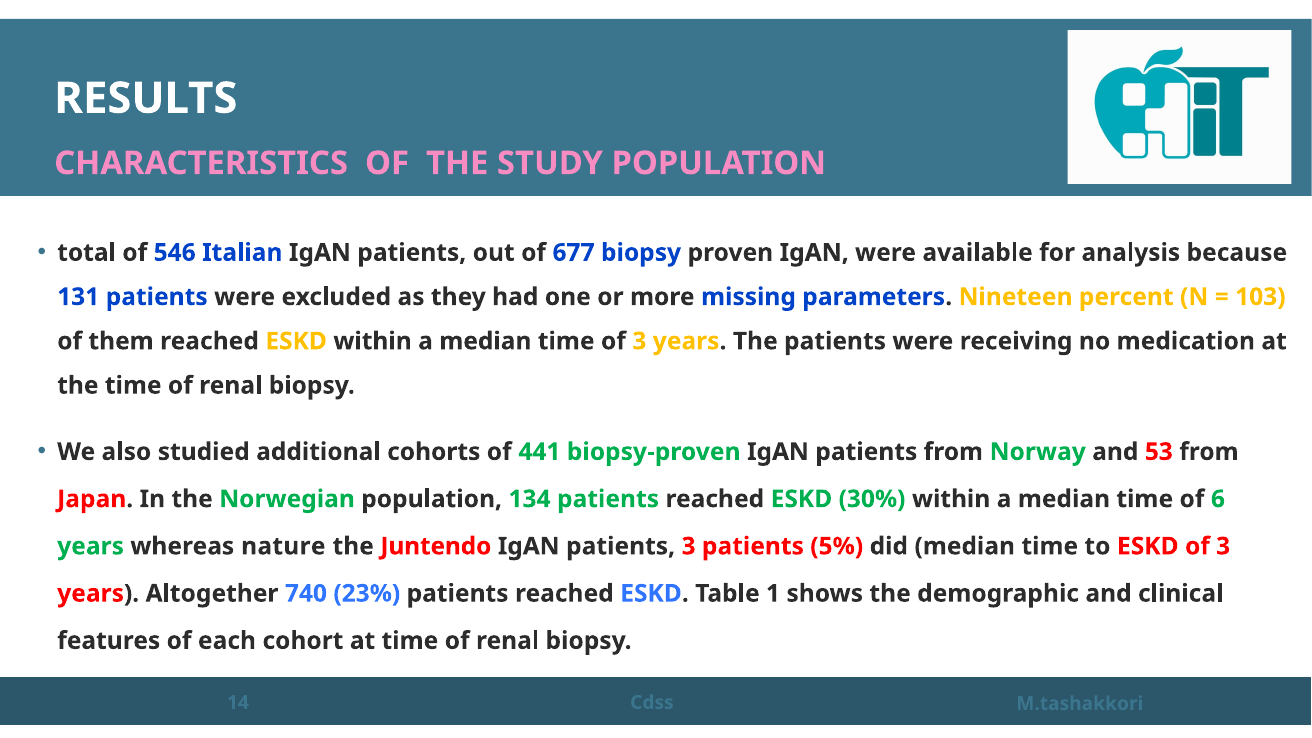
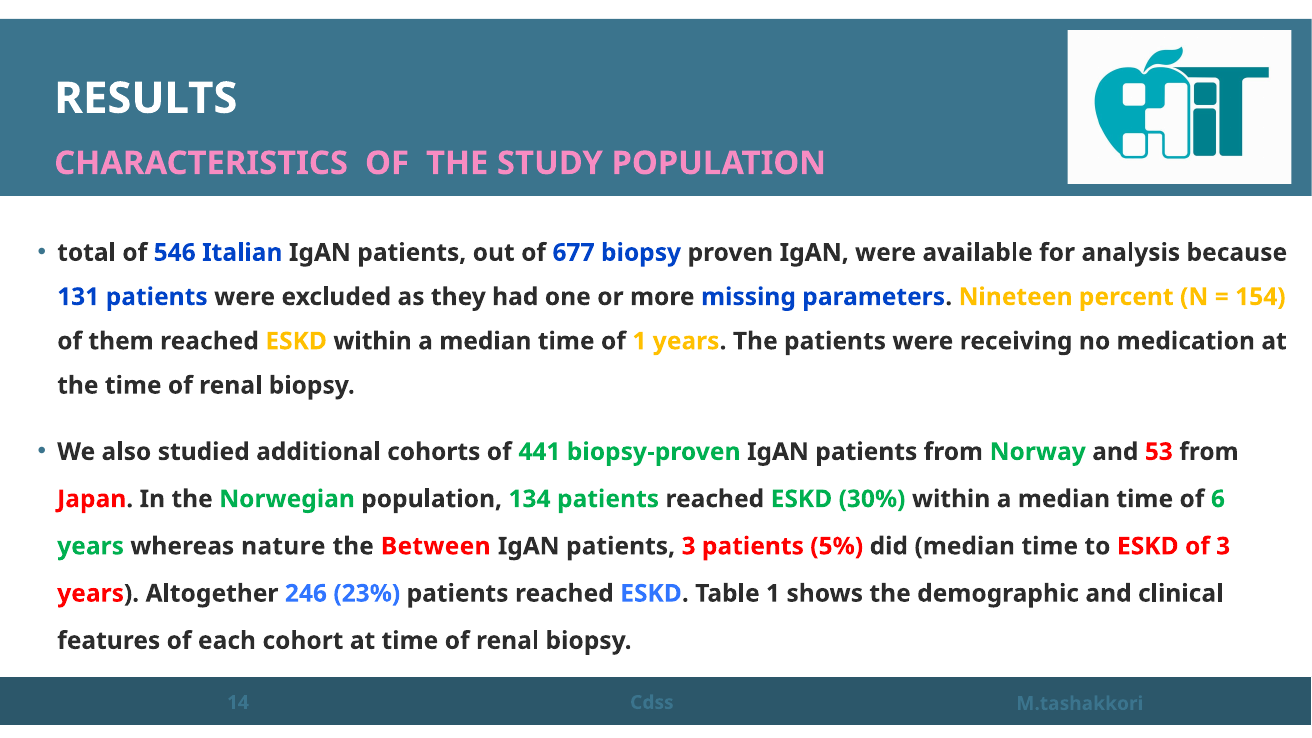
103: 103 -> 154 (1260, 297)
time of 3: 3 -> 1 (639, 341)
Juntendo: Juntendo -> Between (436, 546)
740: 740 -> 246 (306, 594)
